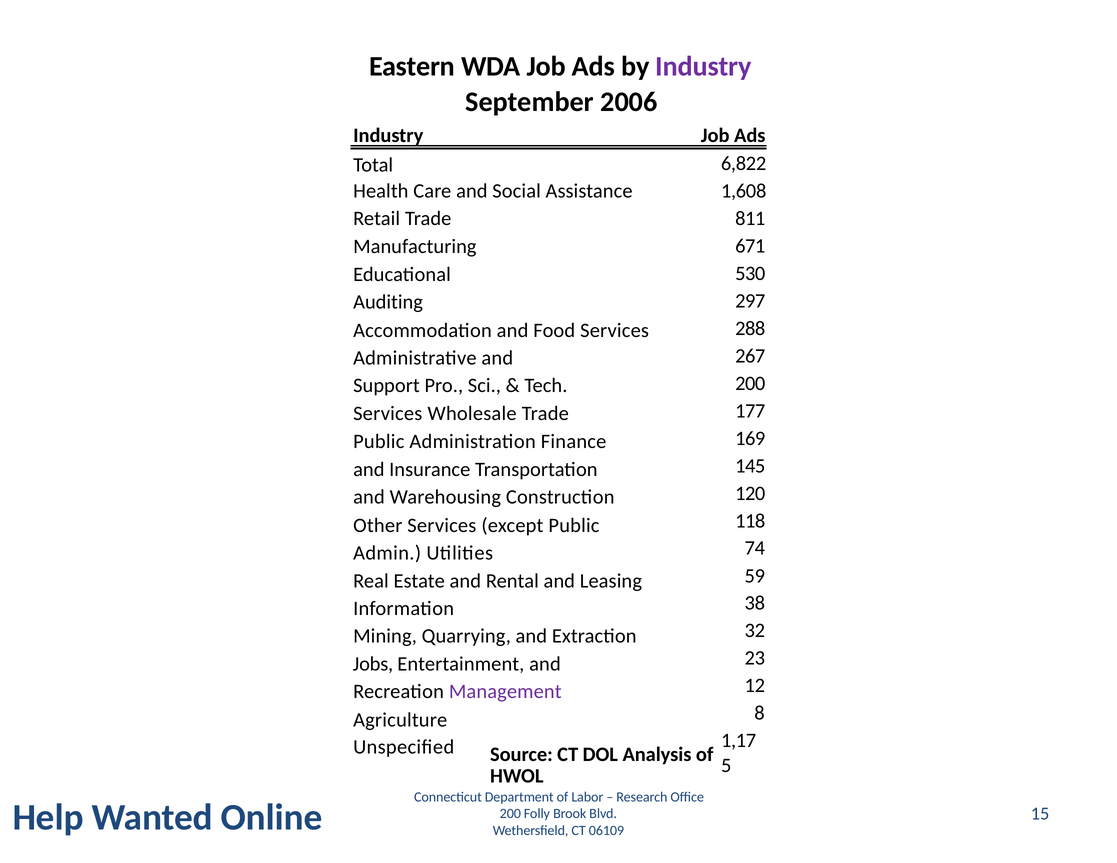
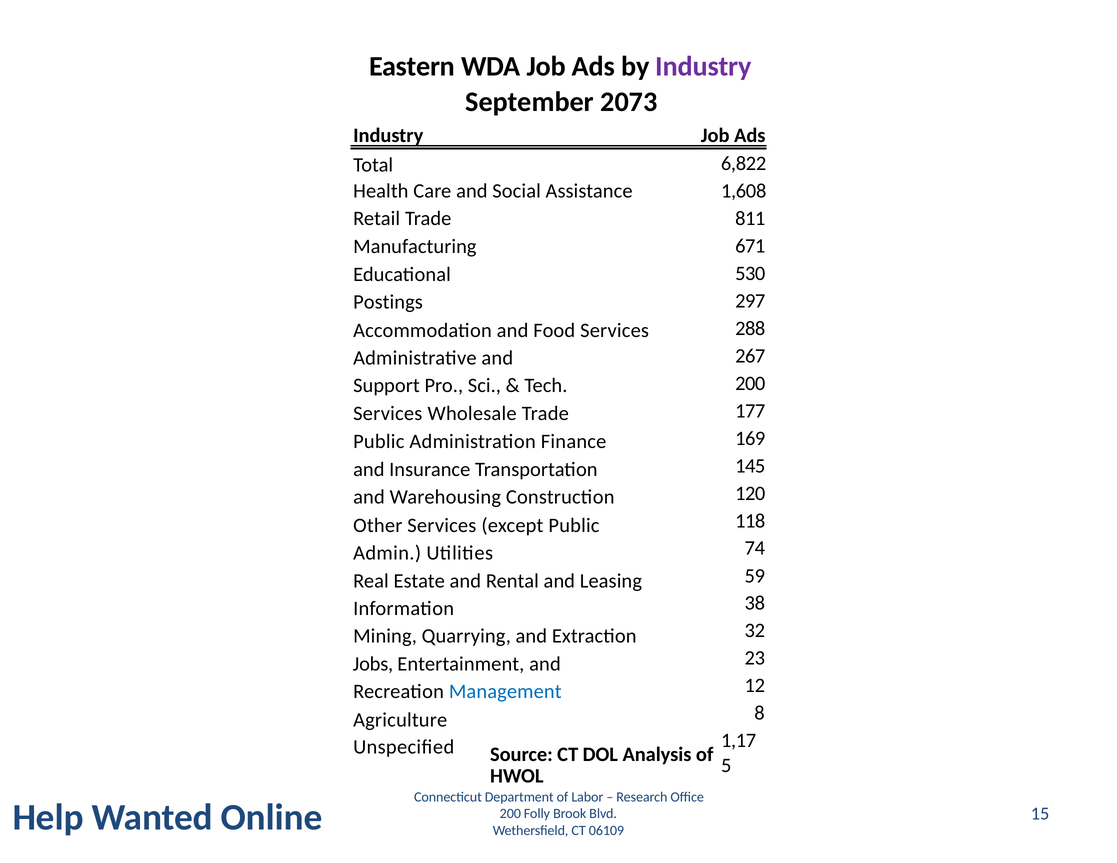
2006: 2006 -> 2073 (629, 102)
Auditing: Auditing -> Postings (388, 302)
Management colour: purple -> blue (505, 692)
